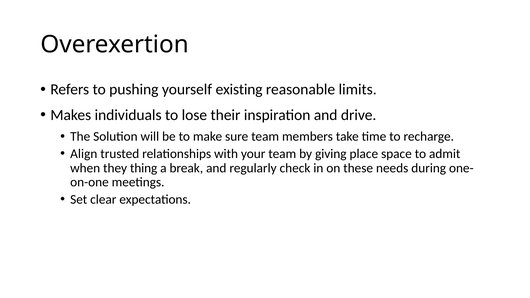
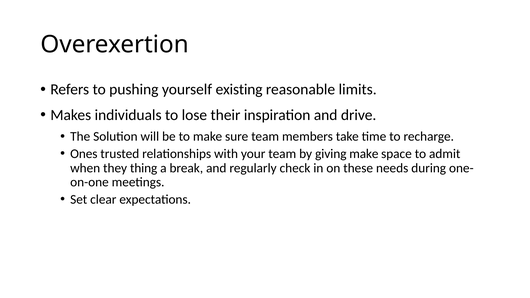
Align: Align -> Ones (84, 154)
giving place: place -> make (364, 154)
